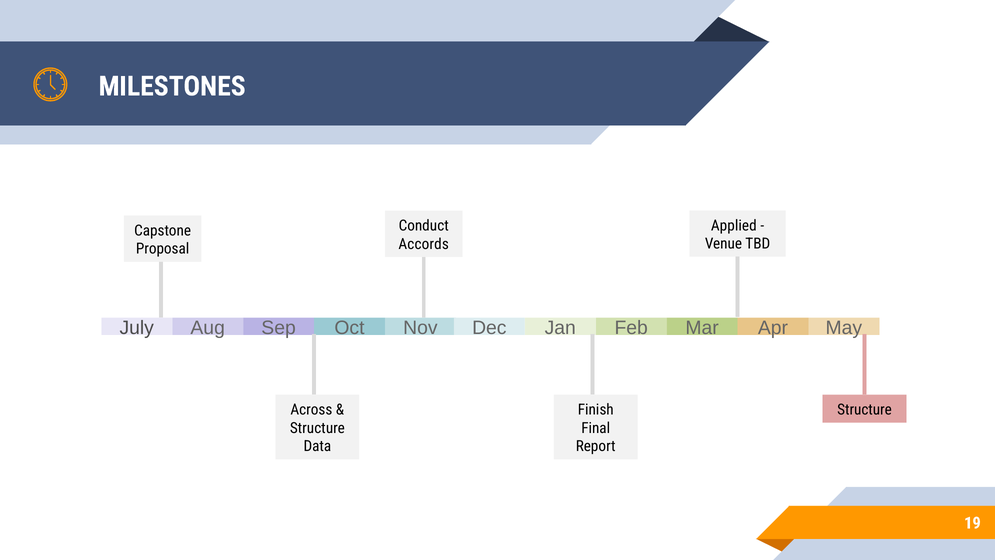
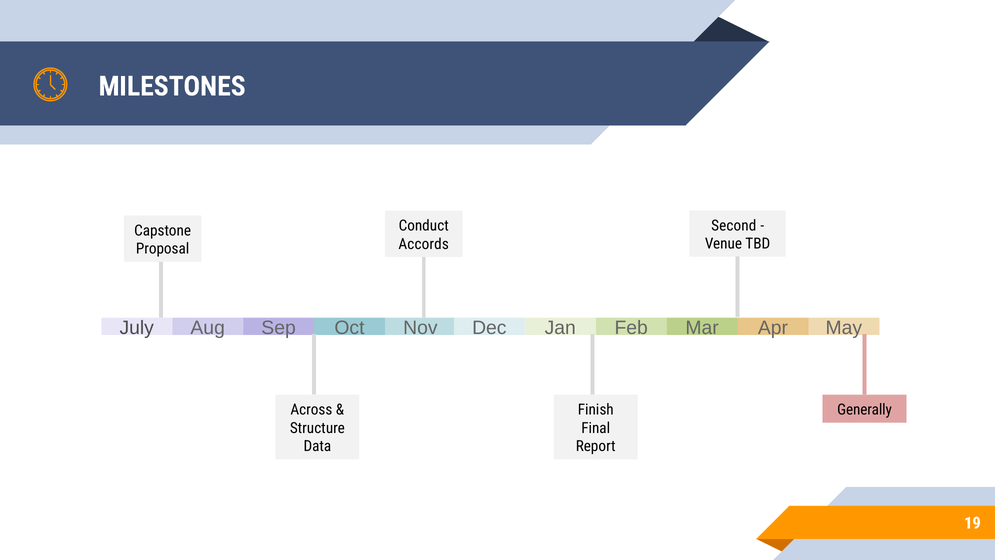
Applied: Applied -> Second (734, 225)
Structure: Structure -> Generally (865, 410)
